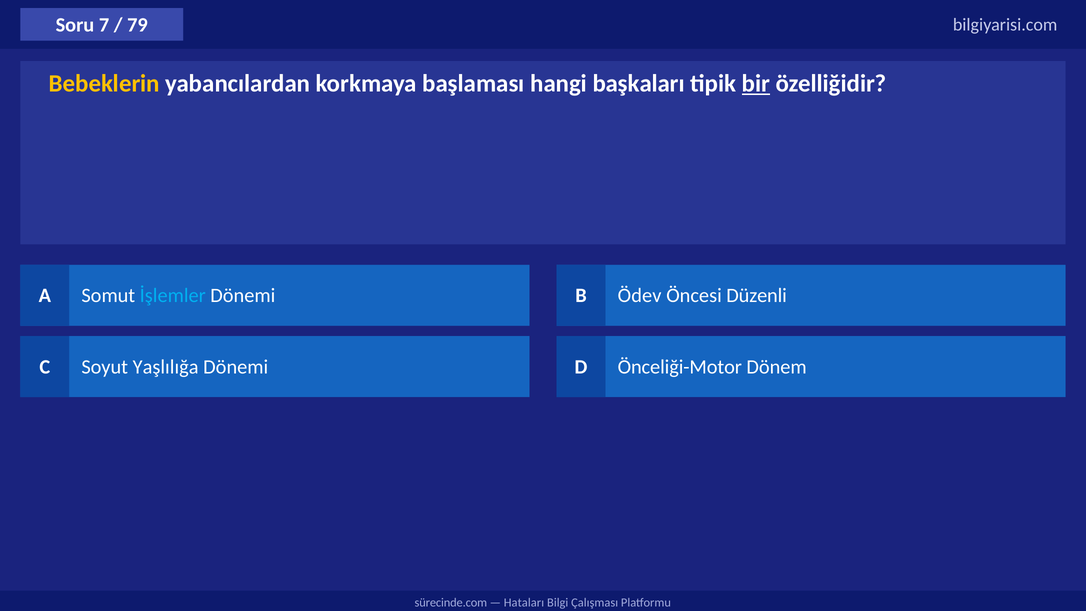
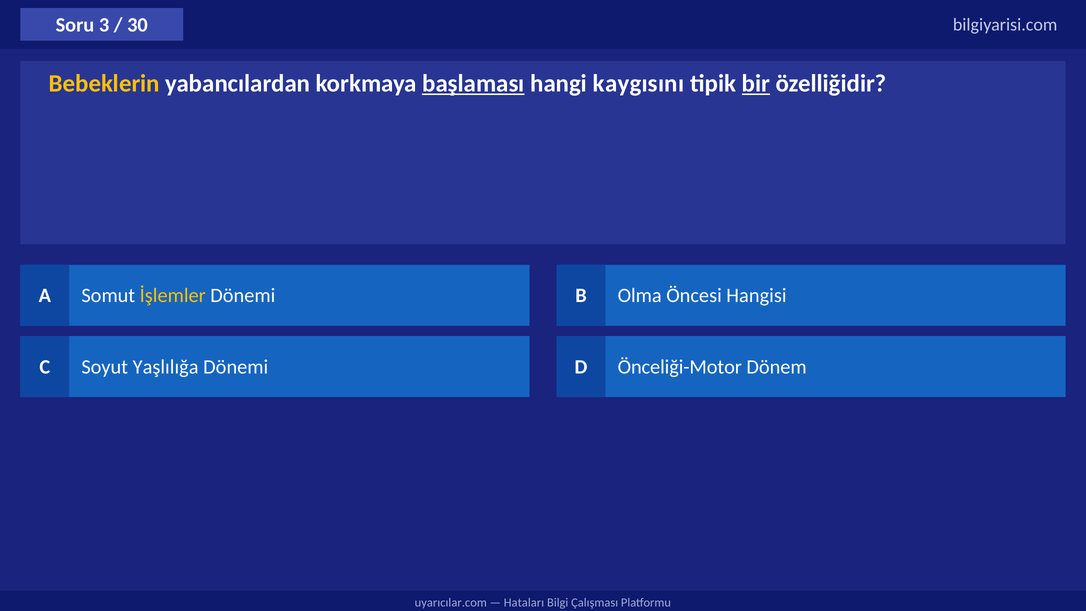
7: 7 -> 3 (104, 25)
79: 79 -> 30 (137, 25)
başlaması underline: none -> present (473, 84)
başkaları: başkaları -> kaygısını (638, 84)
İşlemler colour: light blue -> yellow (173, 296)
Ödev: Ödev -> Olma (640, 296)
Düzenli: Düzenli -> Hangisi (756, 296)
sürecinde.com: sürecinde.com -> uyarıcılar.com (451, 602)
